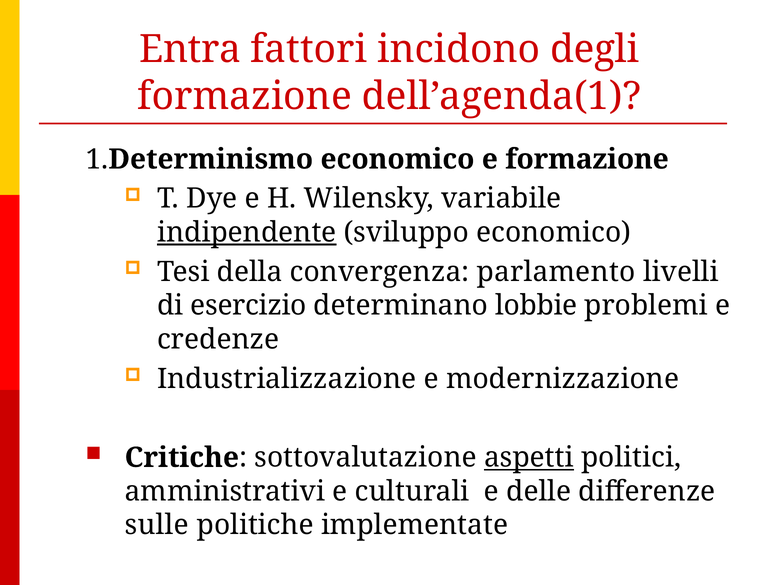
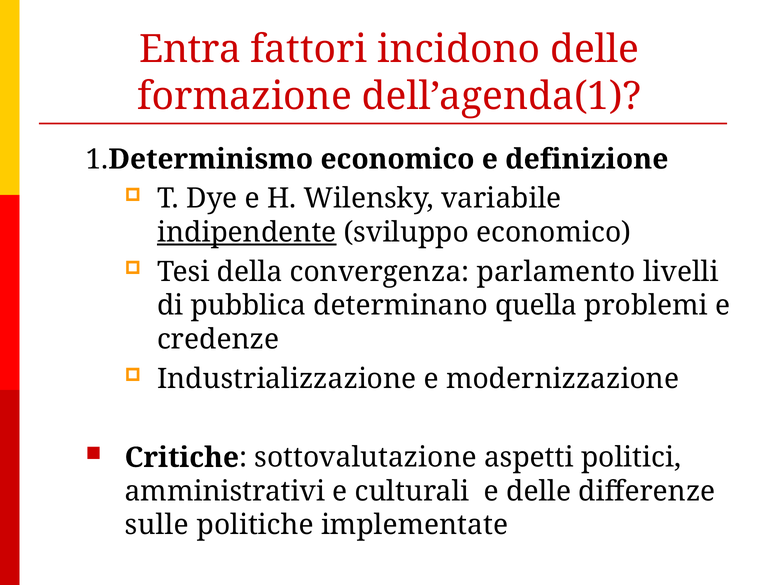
incidono degli: degli -> delle (595, 49)
e formazione: formazione -> definizione (587, 159)
esercizio: esercizio -> pubblica (248, 305)
lobbie: lobbie -> quella (536, 305)
aspetti underline: present -> none (529, 457)
